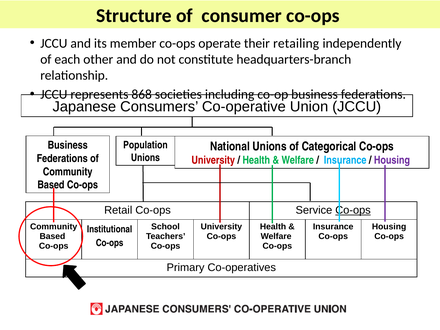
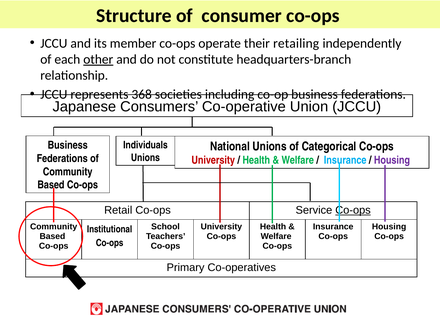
other underline: none -> present (98, 59)
868: 868 -> 368 (142, 94)
Population: Population -> Individuals (145, 145)
